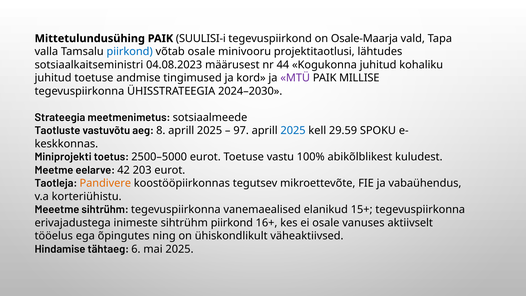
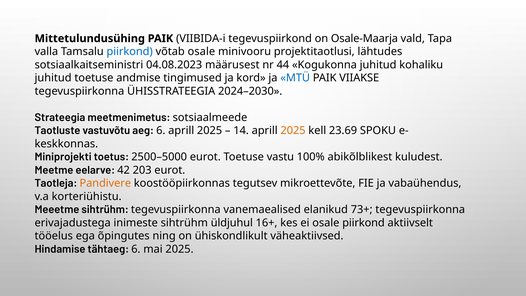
SUULISI-i: SUULISI-i -> VIIBIDA-i (201, 39)
MTÜ colour: purple -> blue (295, 78)
MILLISE: MILLISE -> VIIAKSE (359, 78)
aeg 8: 8 -> 6 (161, 131)
97: 97 -> 14 (241, 131)
2025 colour: blue -> orange (293, 131)
29.59: 29.59 -> 23.69 (343, 131)
15+: 15+ -> 73+ (362, 210)
sihtrühm piirkond: piirkond -> üldjuhul (232, 223)
osale vanuses: vanuses -> piirkond (363, 223)
